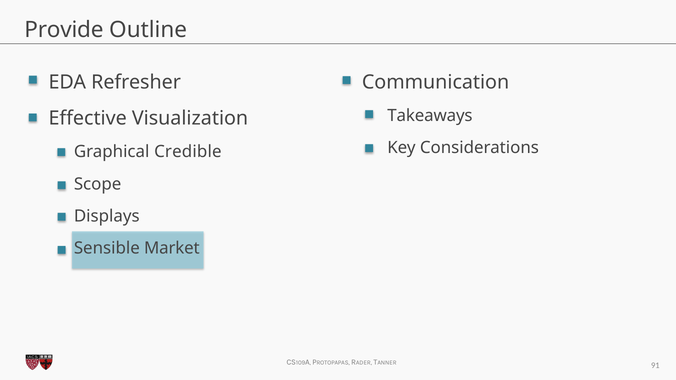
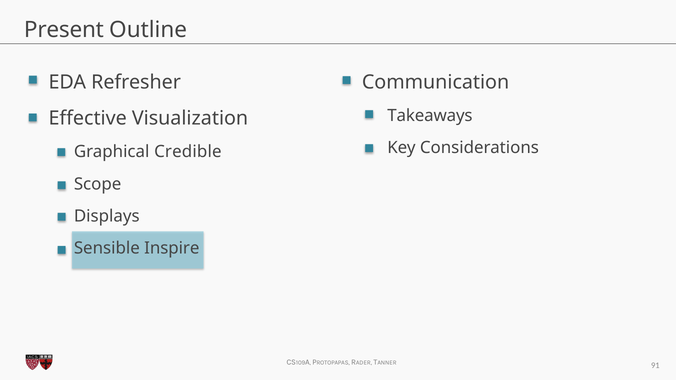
Provide: Provide -> Present (64, 30)
Market: Market -> Inspire (172, 248)
